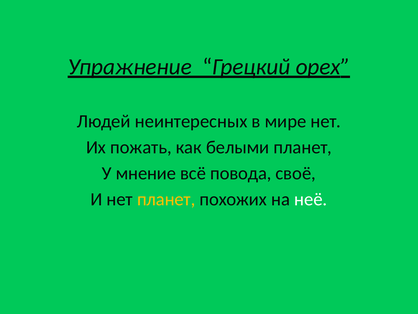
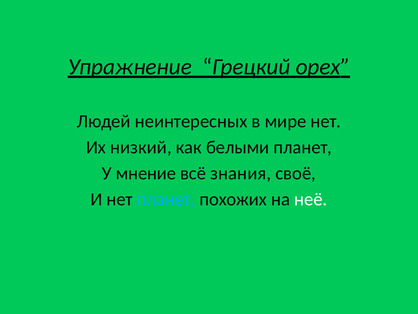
пожать: пожать -> низкий (141, 147)
повода: повода -> знания (241, 173)
планет colour: yellow -> light blue (166, 199)
